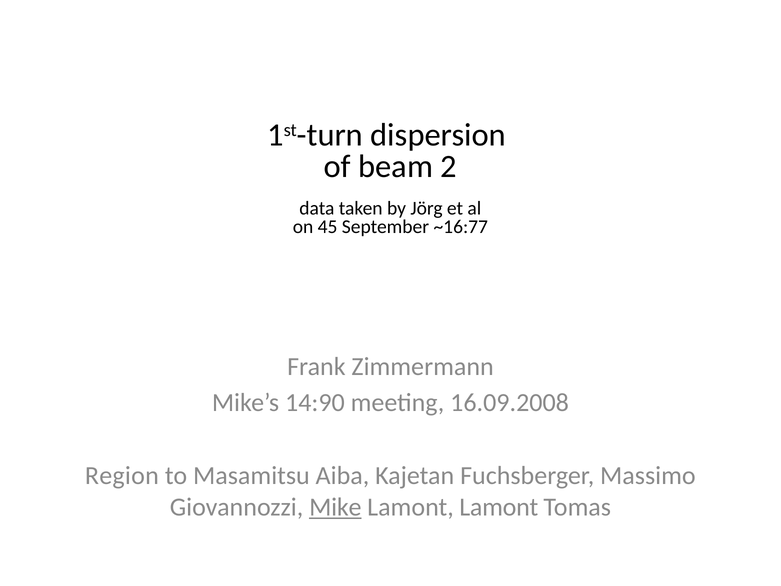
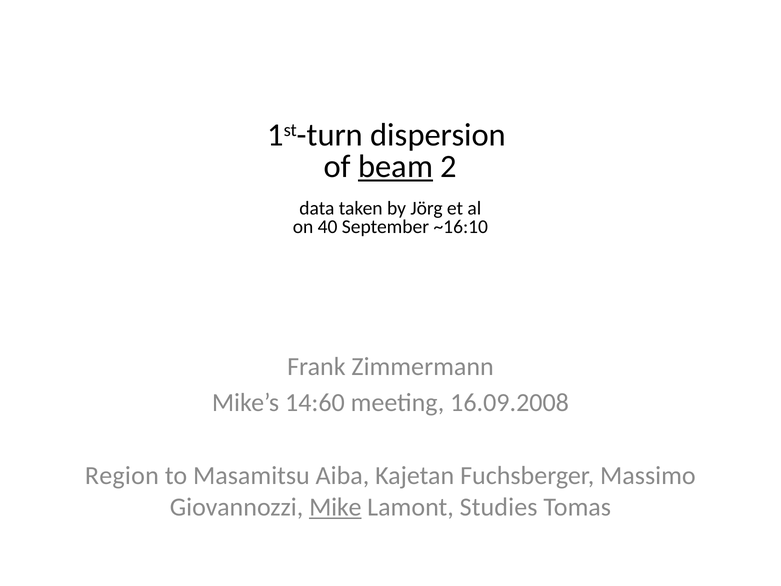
beam underline: none -> present (396, 166)
45: 45 -> 40 (328, 227)
~16:77: ~16:77 -> ~16:10 (461, 227)
14:90: 14:90 -> 14:60 (315, 403)
Lamont Lamont: Lamont -> Studies (499, 507)
